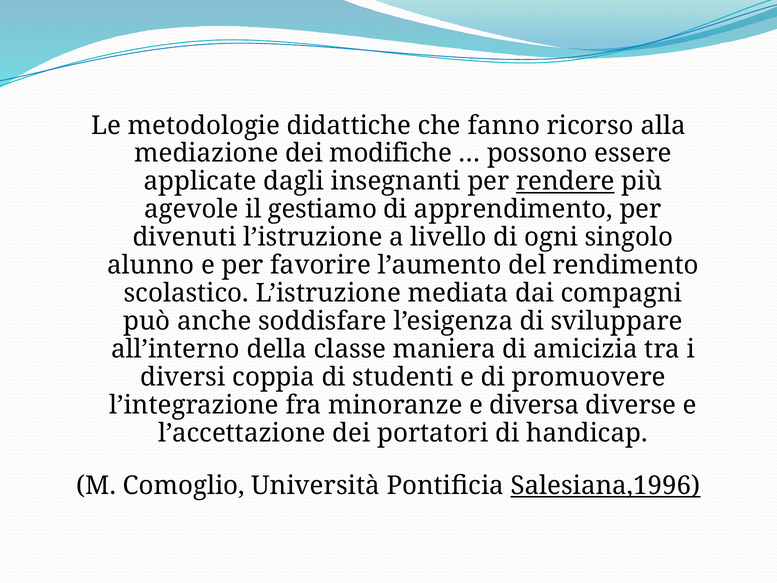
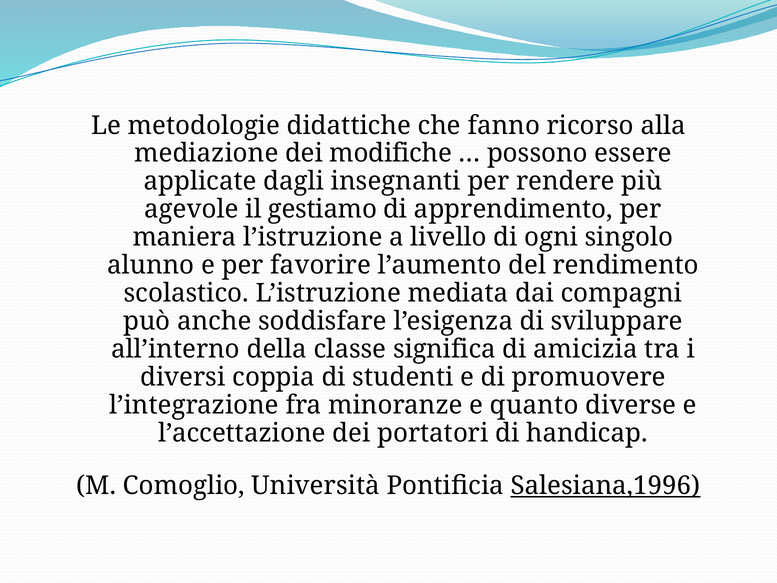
rendere underline: present -> none (565, 181)
divenuti: divenuti -> maniera (185, 237)
maniera: maniera -> significa (444, 349)
diversa: diversa -> quanto (534, 405)
